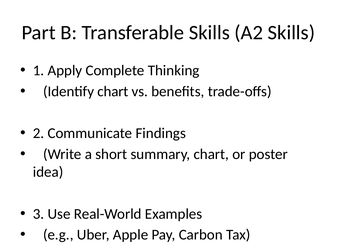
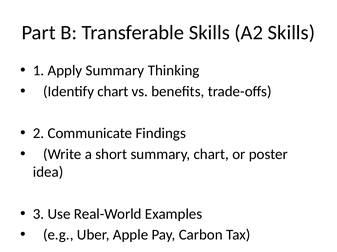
Apply Complete: Complete -> Summary (115, 71)
